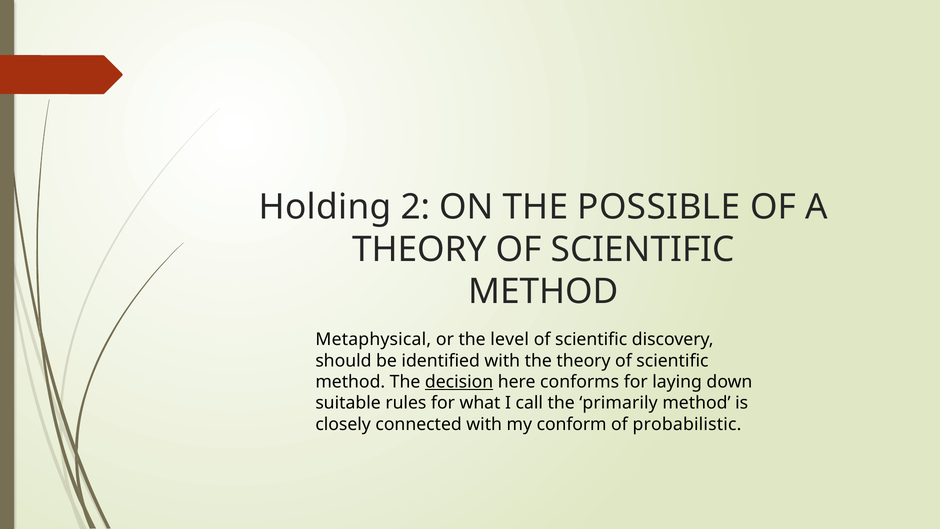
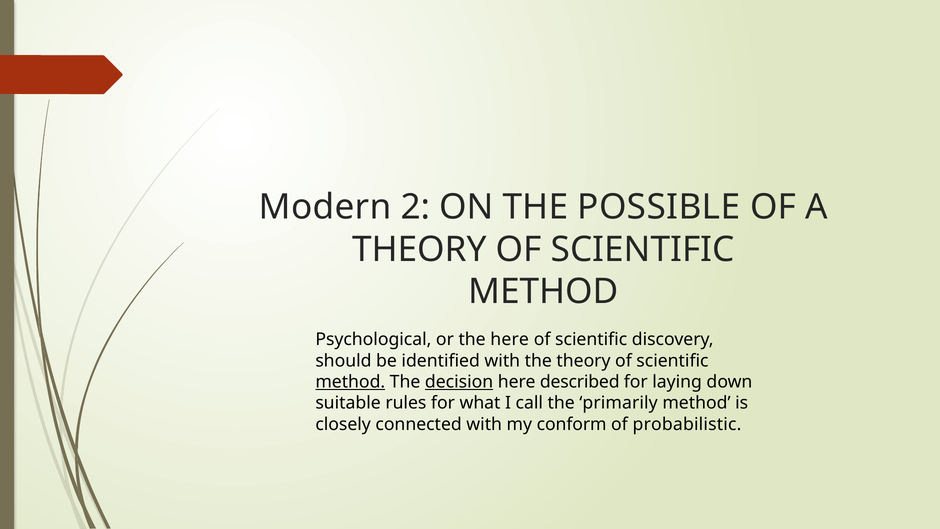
Holding: Holding -> Modern (325, 207)
Metaphysical: Metaphysical -> Psychological (373, 339)
the level: level -> here (510, 339)
method underline: none -> present (350, 382)
conforms: conforms -> described (580, 382)
